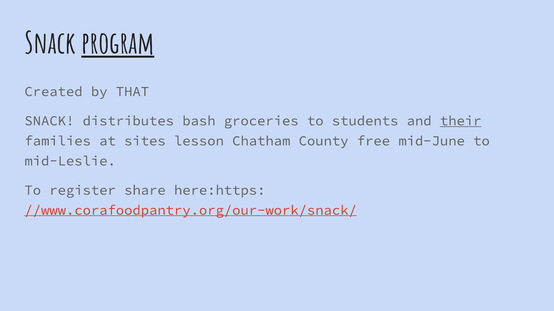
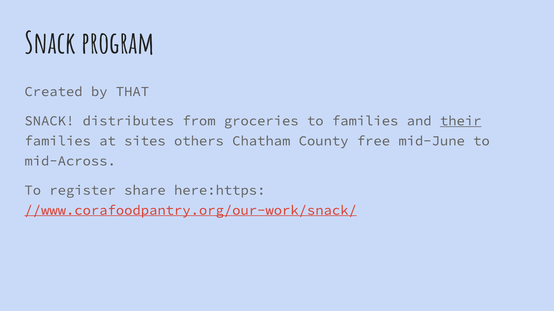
program underline: present -> none (118, 44)
bash: bash -> from (199, 121)
to students: students -> families (365, 121)
lesson: lesson -> others (199, 141)
mid-Leslie: mid-Leslie -> mid-Across (70, 161)
